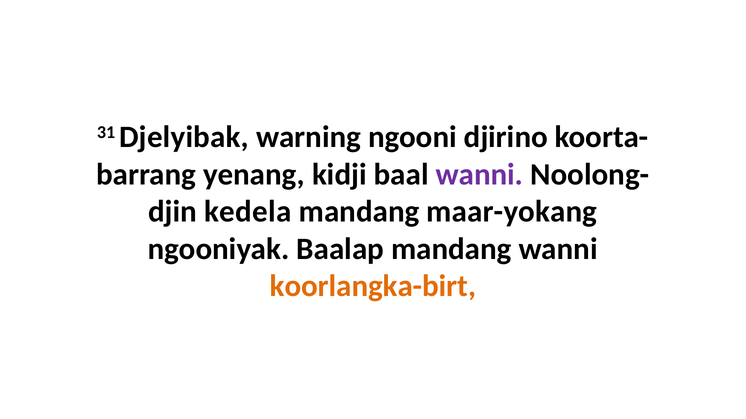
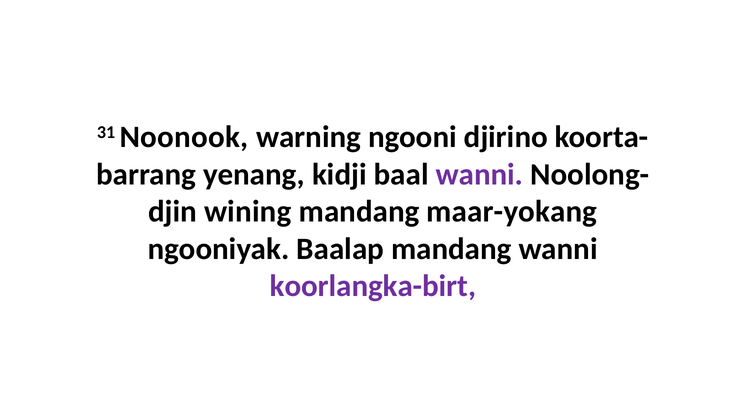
Djelyibak: Djelyibak -> Noonook (184, 137)
kedela: kedela -> wining (248, 212)
koorlangka-birt colour: orange -> purple (373, 287)
